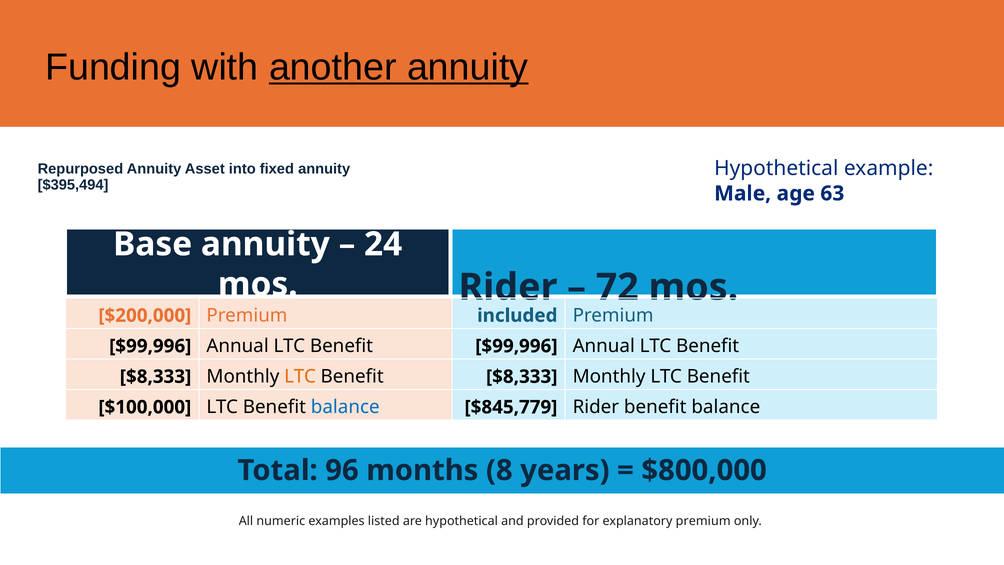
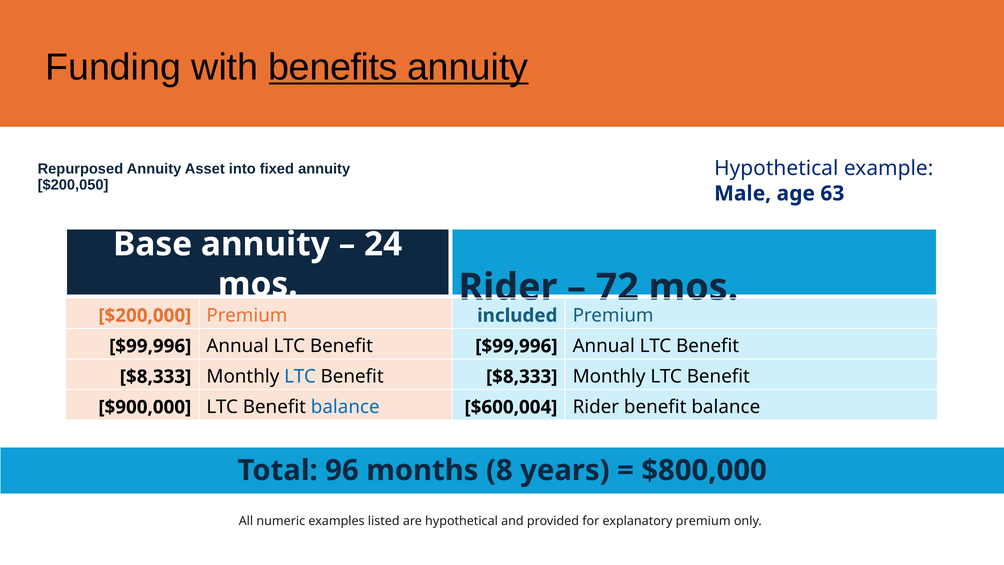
another: another -> benefits (333, 67)
$395,494: $395,494 -> $200,050 (73, 185)
LTC colour: orange -> blue (300, 376)
$100,000: $100,000 -> $900,000 (145, 407)
$845,779: $845,779 -> $600,004 (511, 407)
